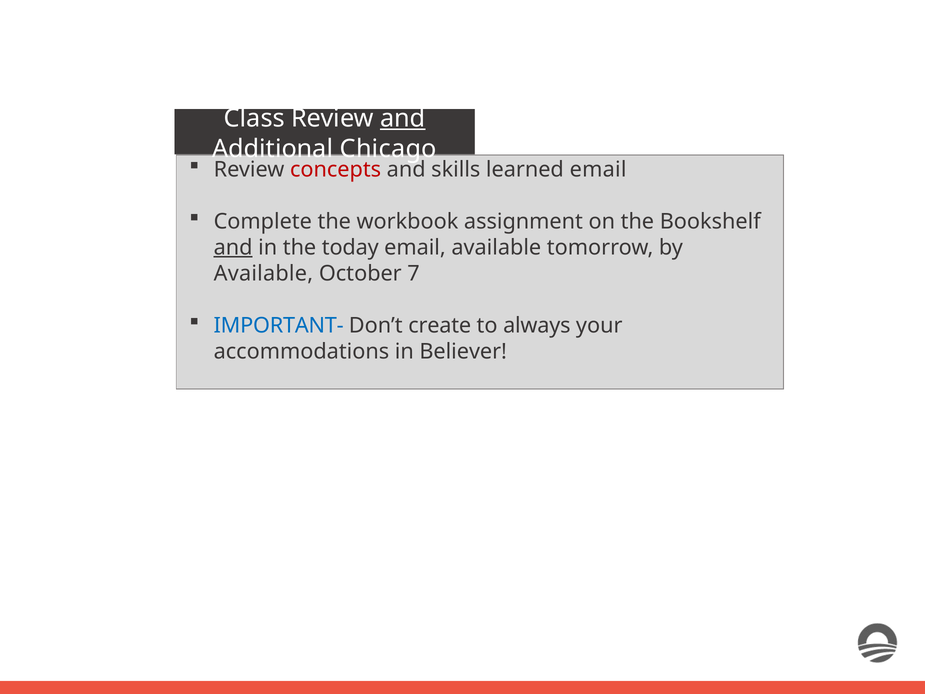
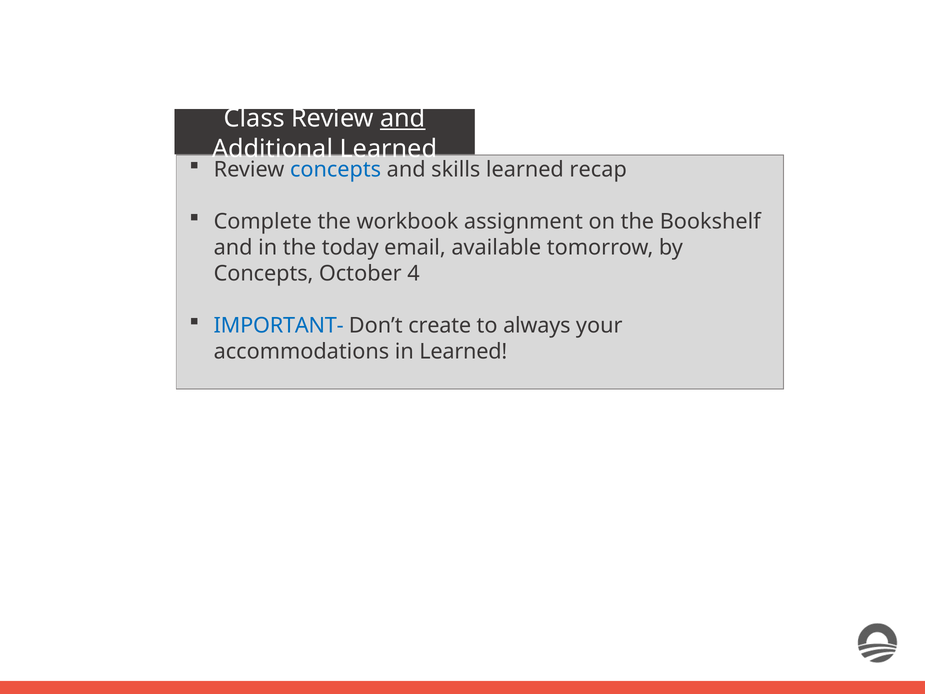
Additional Chicago: Chicago -> Learned (388, 149)
concepts colour: red -> blue (336, 169)
learned email: email -> recap (598, 169)
and underline: present -> none (233, 247)
Available: Available -> Concepts (264, 273)
7: 7 -> 4 (414, 273)
in Believer: Believer -> Learned (463, 352)
